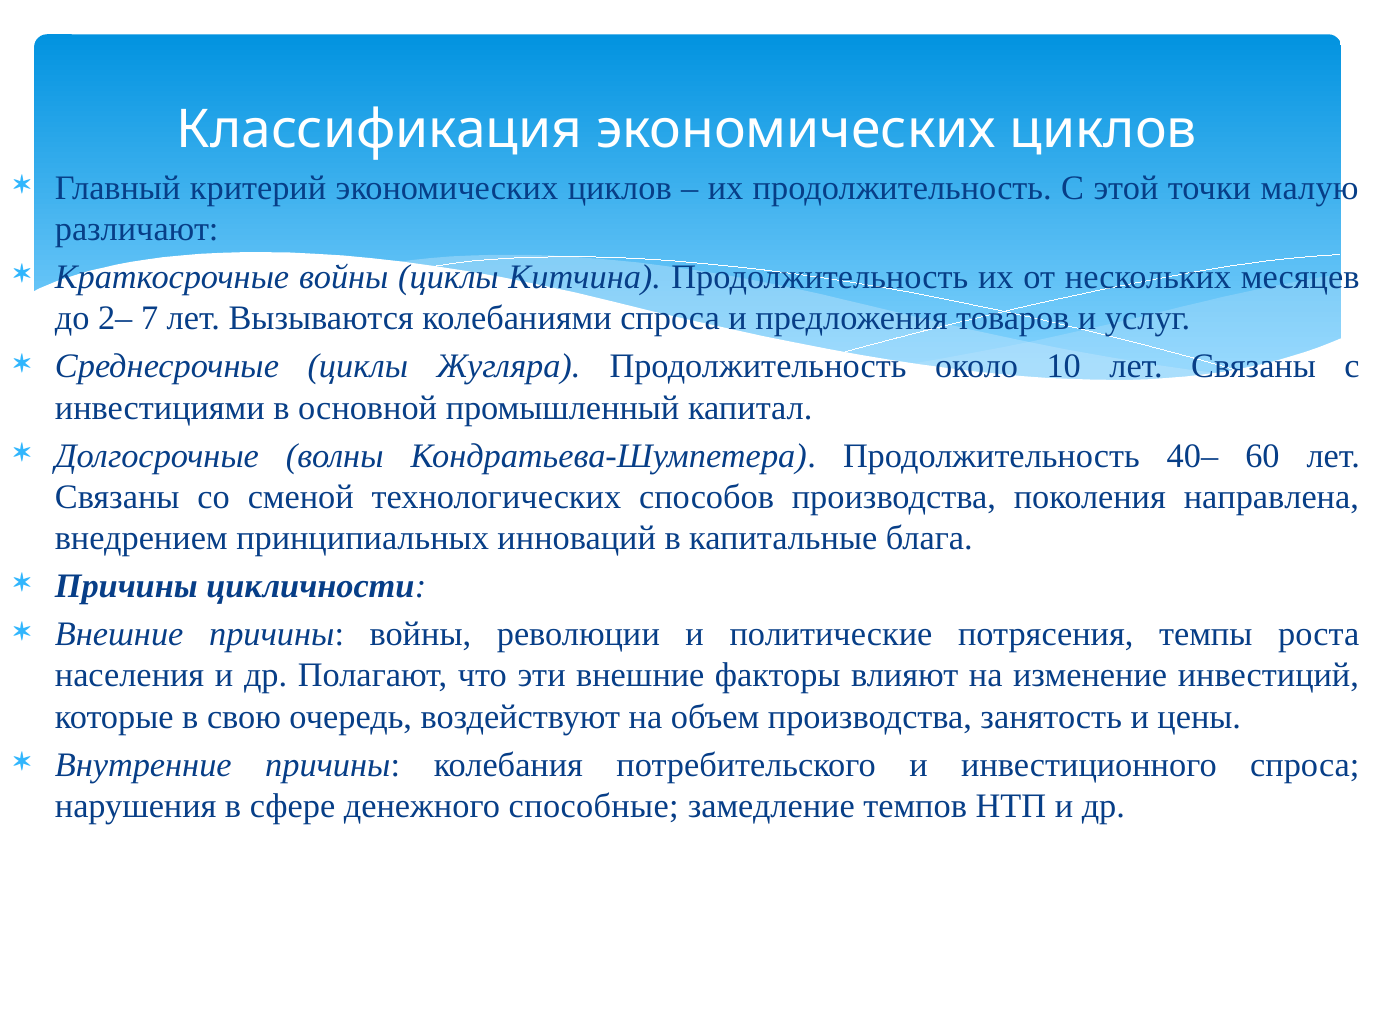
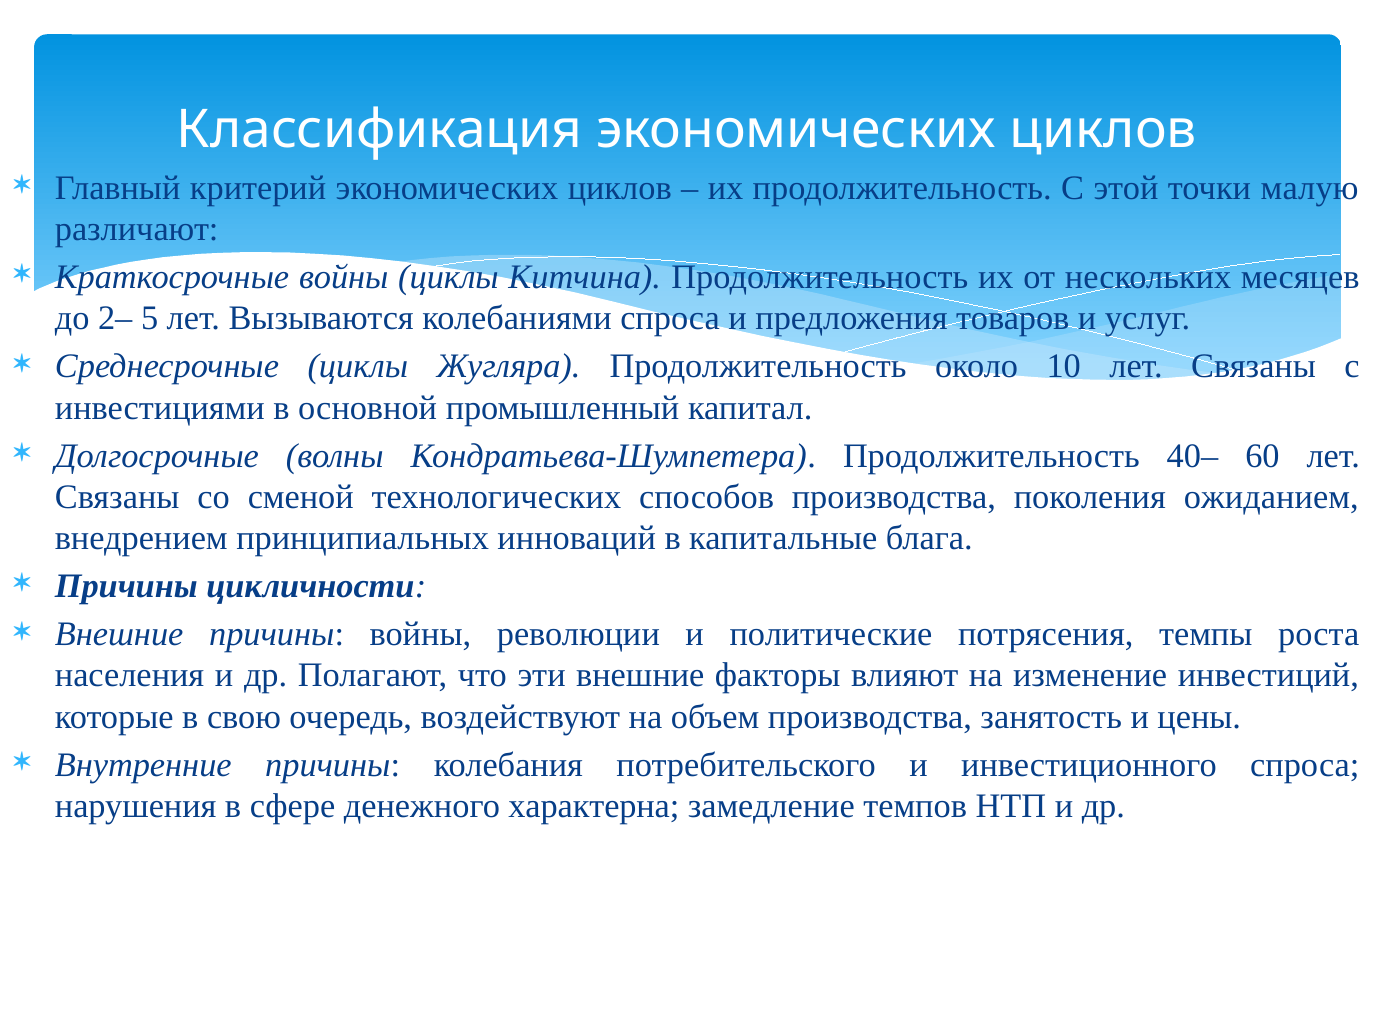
7: 7 -> 5 (150, 319)
направлена: направлена -> ожиданием (1271, 497)
способные: способные -> характерна (594, 806)
